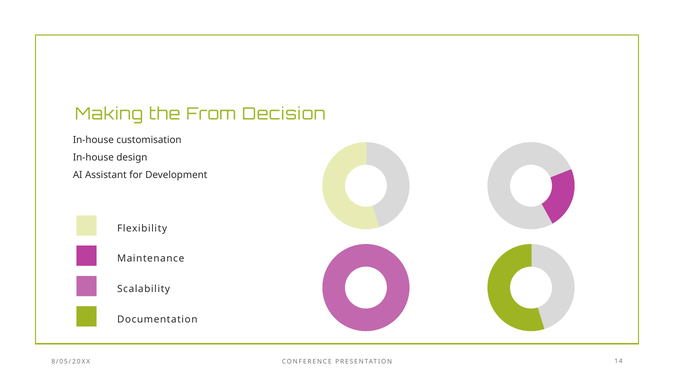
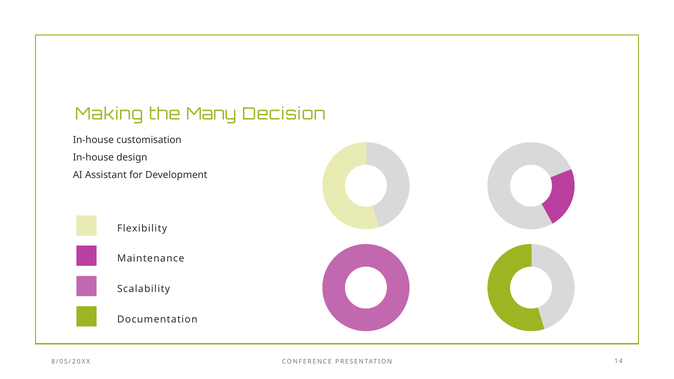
From: From -> Many (211, 114)
